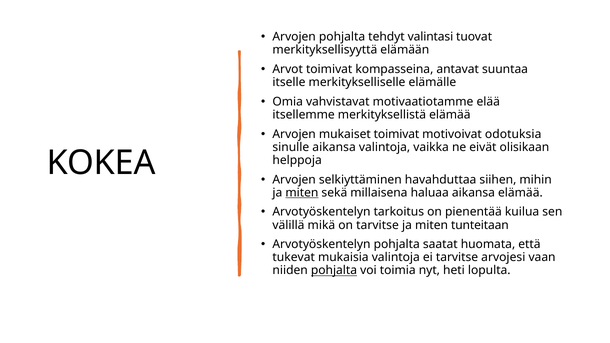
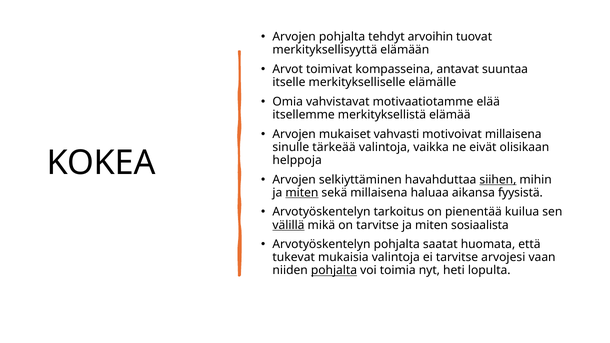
valintasi: valintasi -> arvoihin (430, 37)
mukaiset toimivat: toimivat -> vahvasti (397, 134)
motivoivat odotuksia: odotuksia -> millaisena (513, 134)
sinulle aikansa: aikansa -> tärkeää (334, 147)
siihen underline: none -> present (498, 180)
aikansa elämää: elämää -> fyysistä (520, 193)
välillä underline: none -> present (288, 225)
tunteitaan: tunteitaan -> sosiaalista (480, 225)
